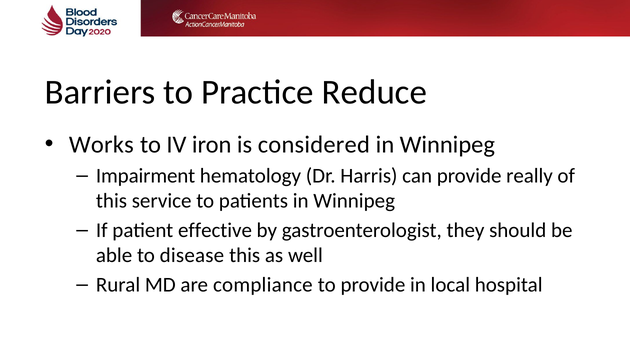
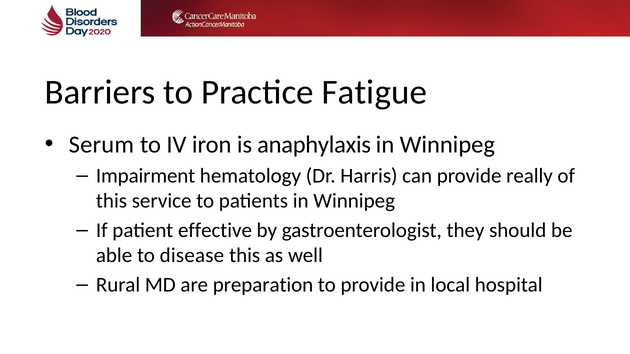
Reduce: Reduce -> Fatigue (374, 92)
Works: Works -> Serum (101, 145)
considered: considered -> anaphylaxis (314, 145)
compliance: compliance -> preparation (263, 285)
